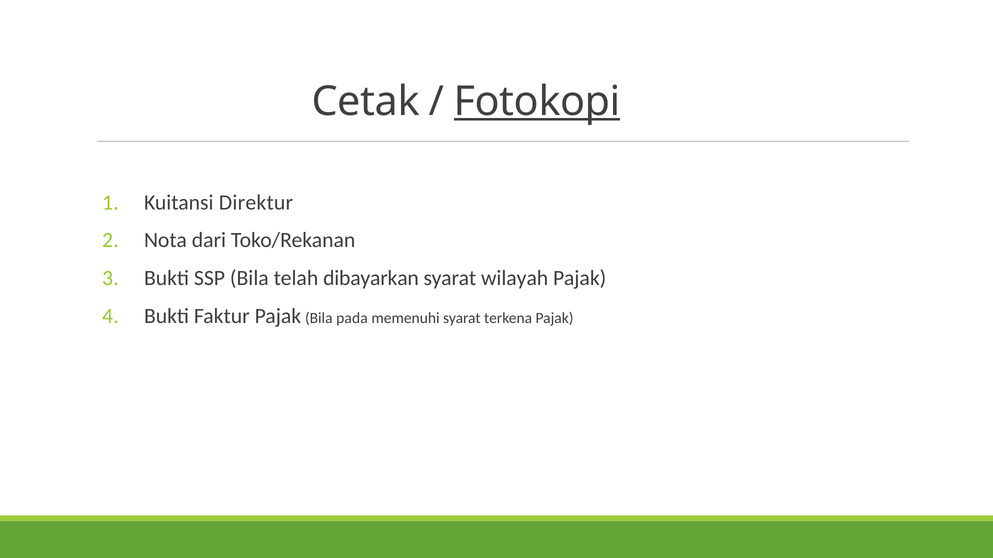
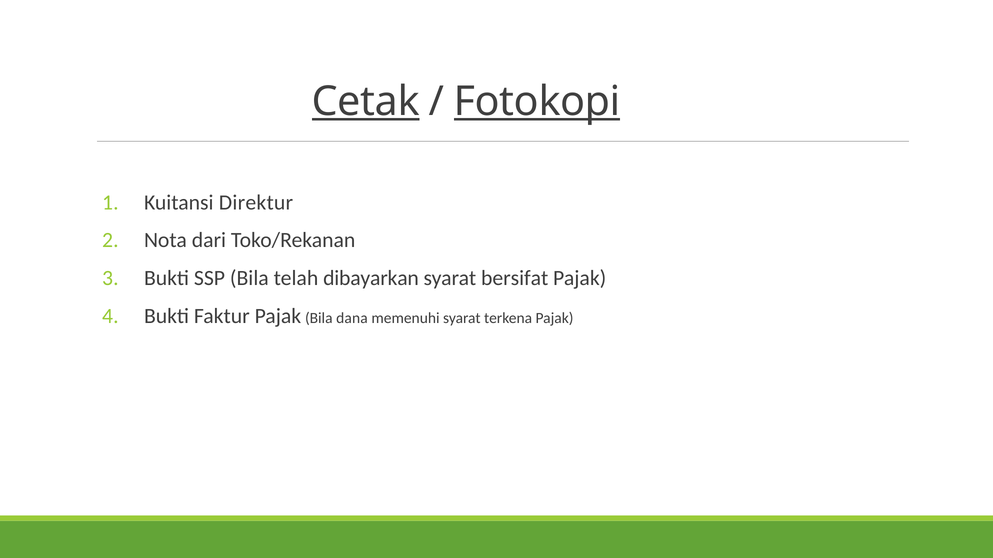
Cetak underline: none -> present (366, 102)
wilayah: wilayah -> bersifat (515, 278)
pada: pada -> dana (352, 318)
